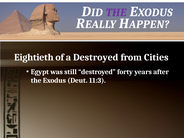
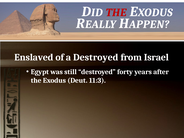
THE colour: purple -> red (116, 13)
Eightieth: Eightieth -> Enslaved (34, 57)
Cities: Cities -> Israel (156, 57)
